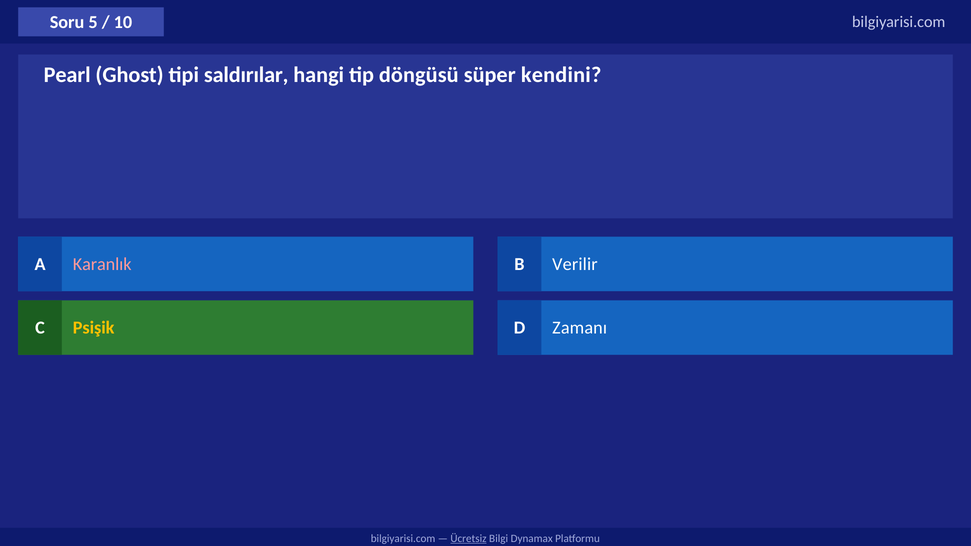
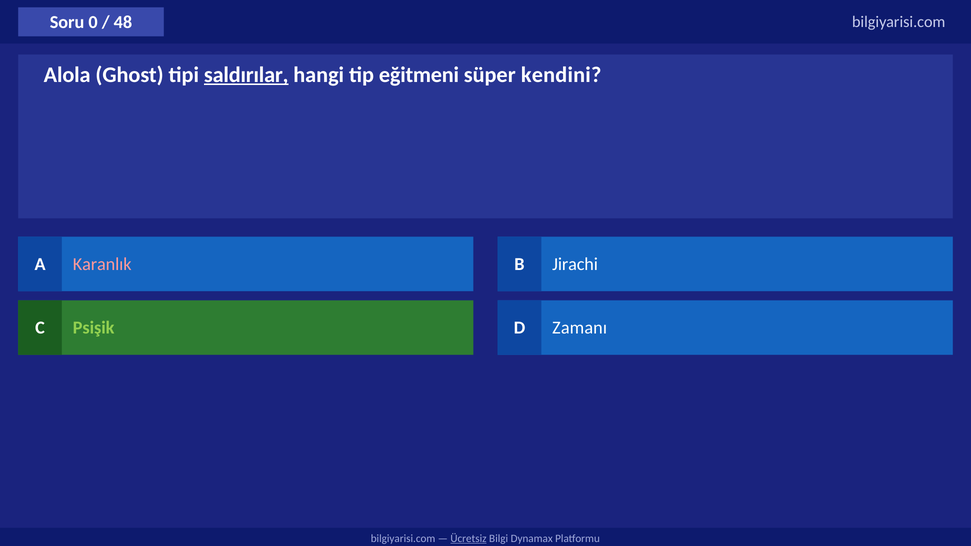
5: 5 -> 0 (93, 22)
10: 10 -> 48 (123, 22)
Pearl: Pearl -> Alola (67, 75)
saldırılar underline: none -> present (246, 75)
döngüsü: döngüsü -> eğitmeni (419, 75)
Verilir: Verilir -> Jirachi (575, 264)
Psişik colour: yellow -> light green (94, 328)
